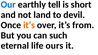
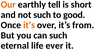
Our colour: blue -> orange (8, 5)
not land: land -> such (42, 15)
devil: devil -> good (74, 15)
ours: ours -> ever (54, 46)
